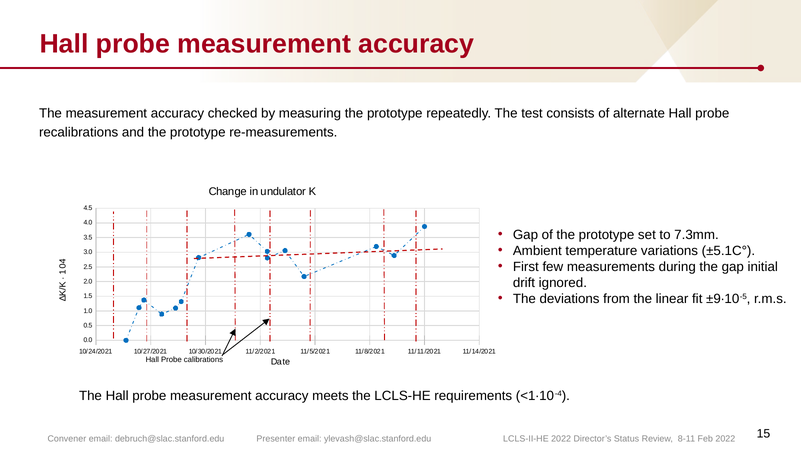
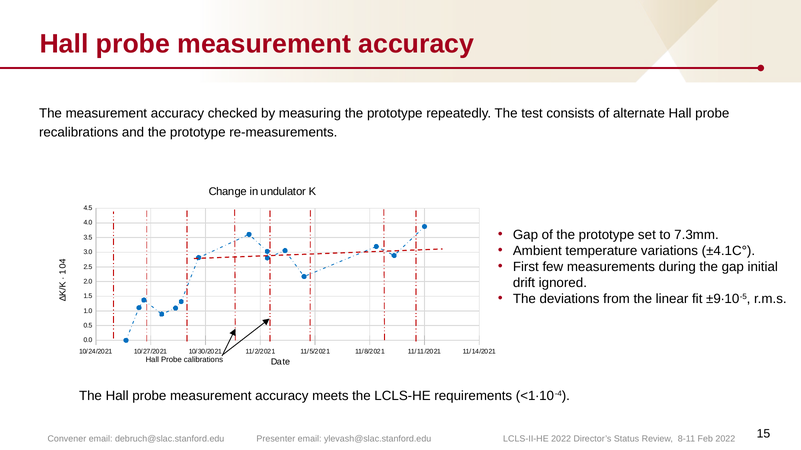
±5.1C°: ±5.1C° -> ±4.1C° (728, 251)
